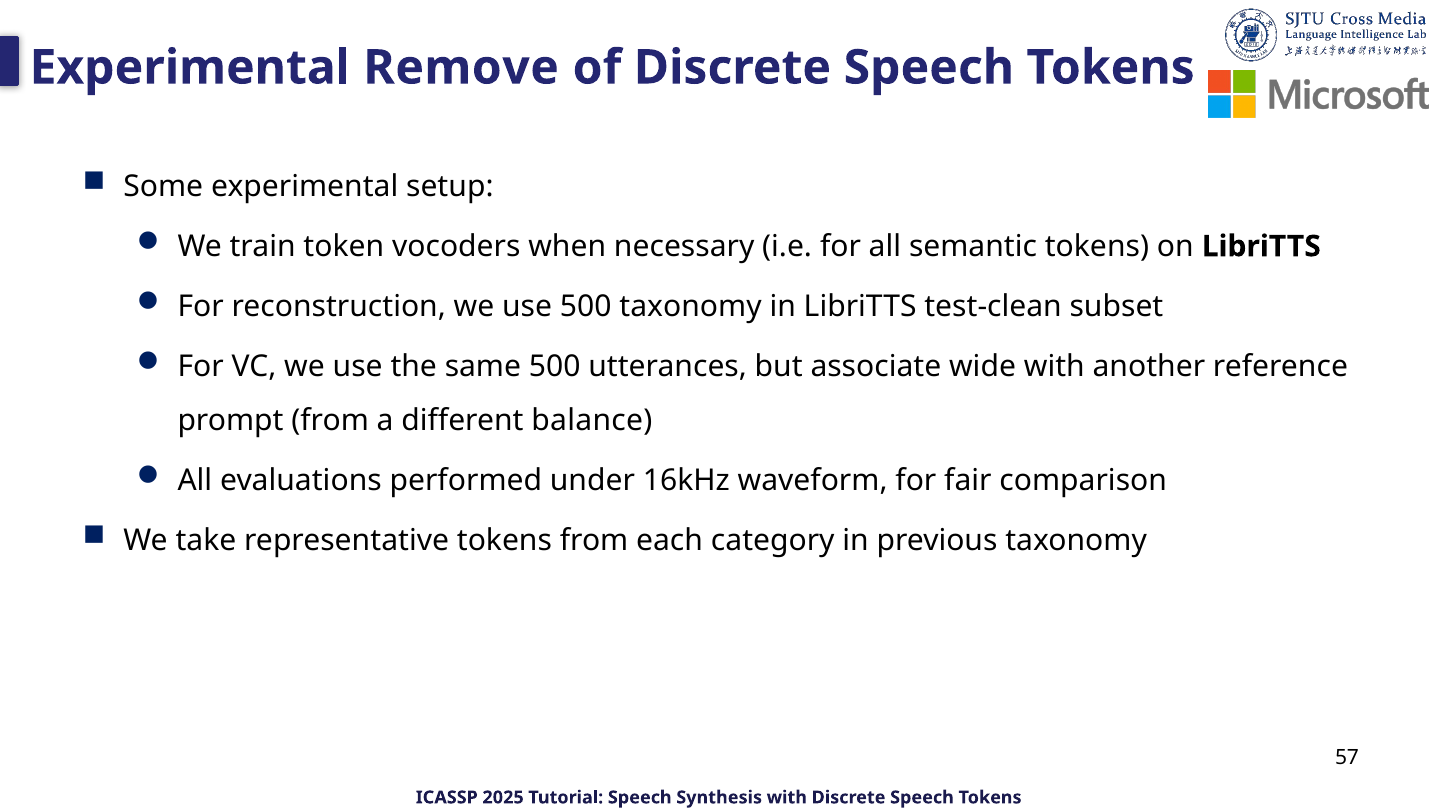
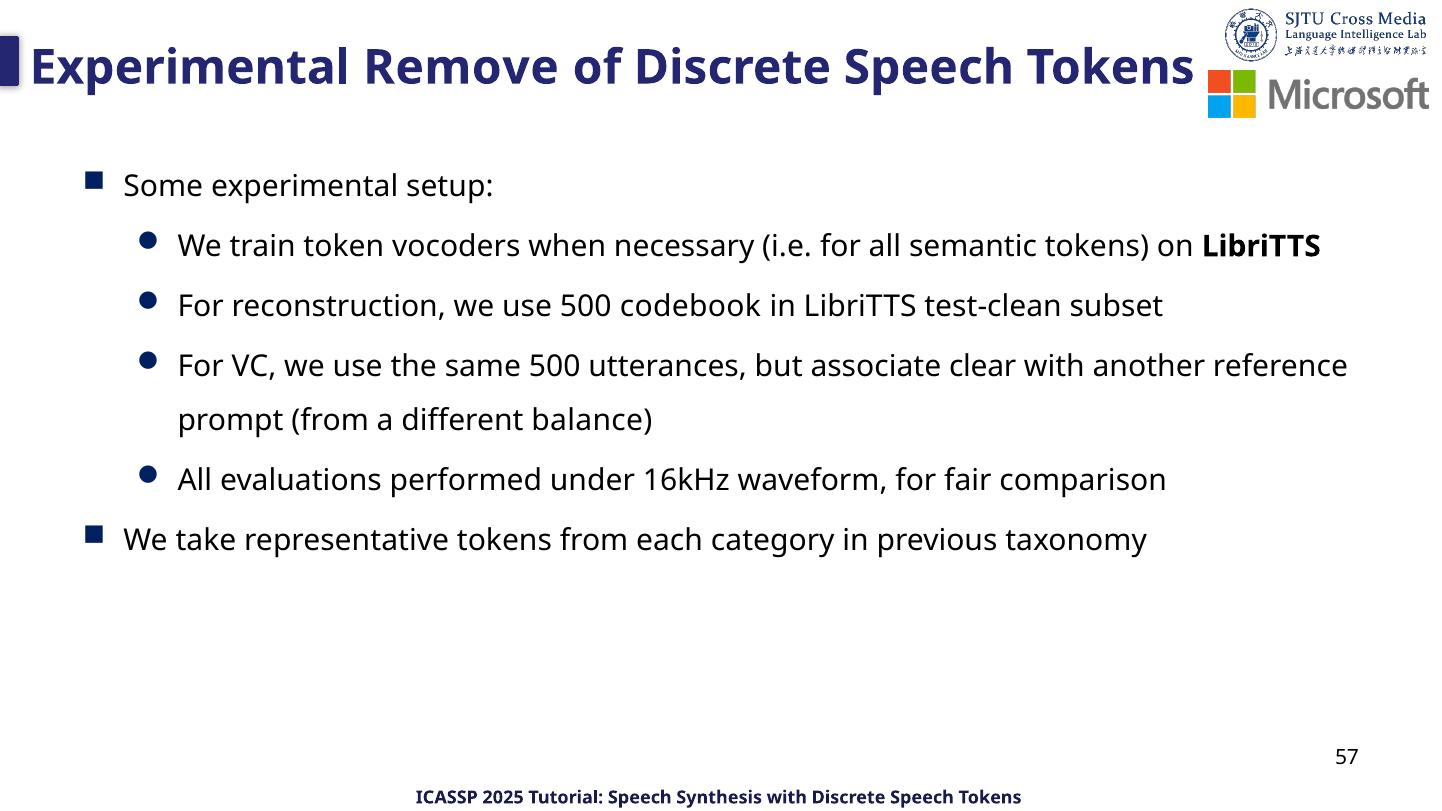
500 taxonomy: taxonomy -> codebook (690, 306)
wide: wide -> clear (983, 367)
